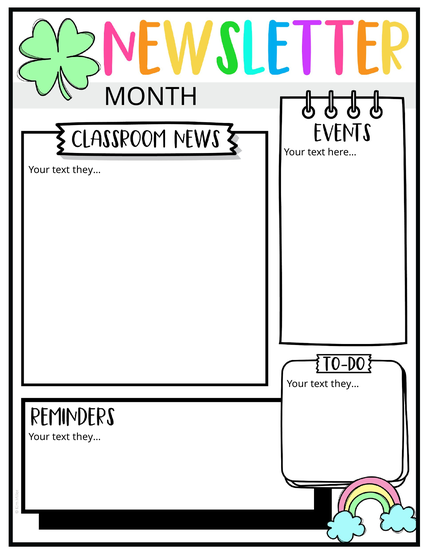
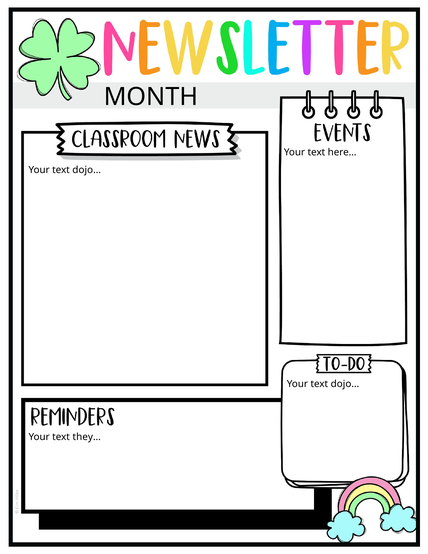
they…: they… -> dojo… (87, 170)
they…: they… -> dojo… (345, 384)
